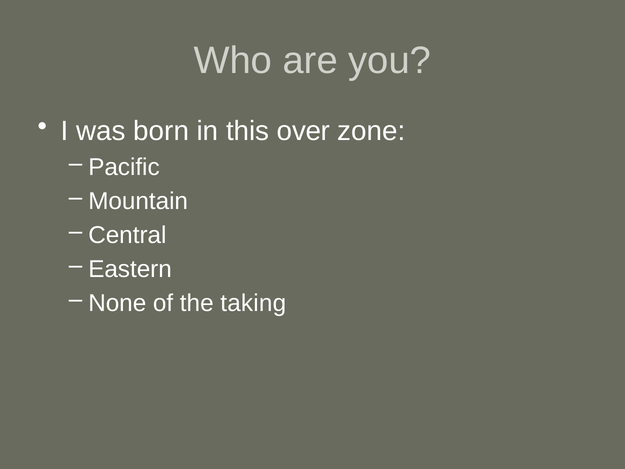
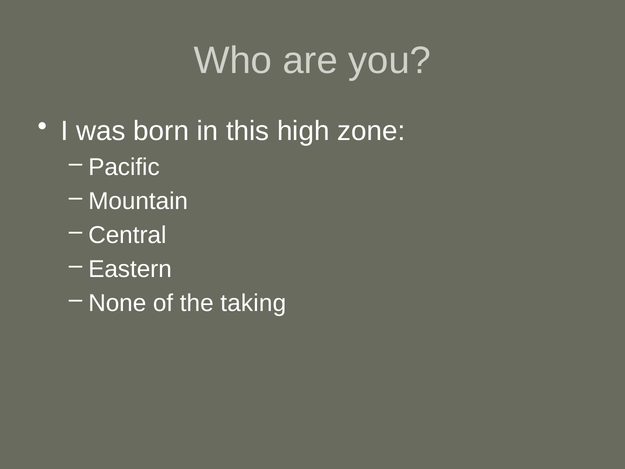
over: over -> high (303, 131)
